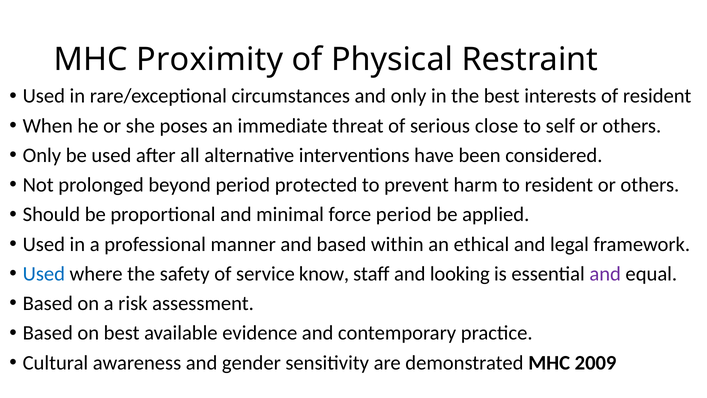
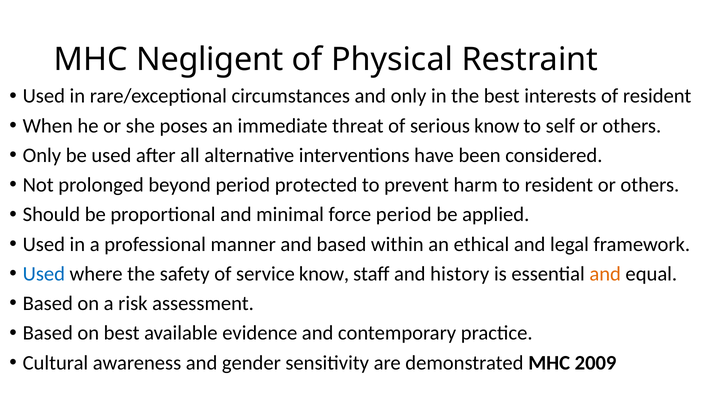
Proximity: Proximity -> Negligent (210, 59)
serious close: close -> know (497, 126)
looking: looking -> history (460, 274)
and colour: purple -> orange (605, 274)
